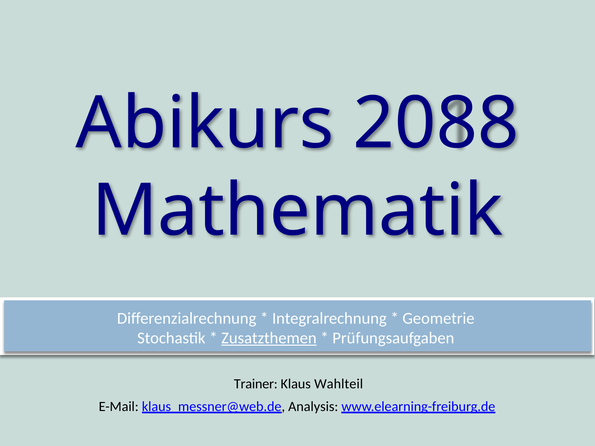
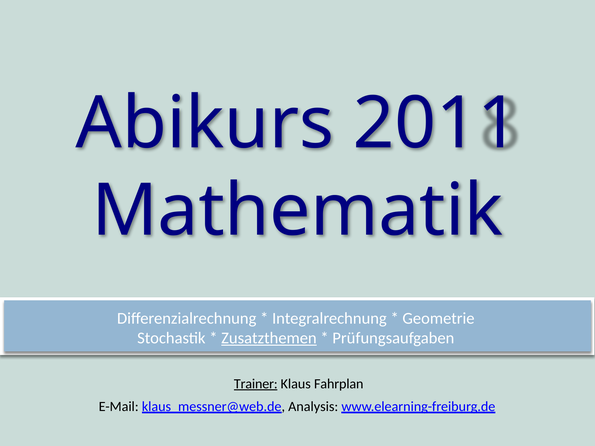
2088: 2088 -> 2011 (436, 124)
Trainer underline: none -> present (256, 384)
Wahlteil: Wahlteil -> Fahrplan (339, 384)
